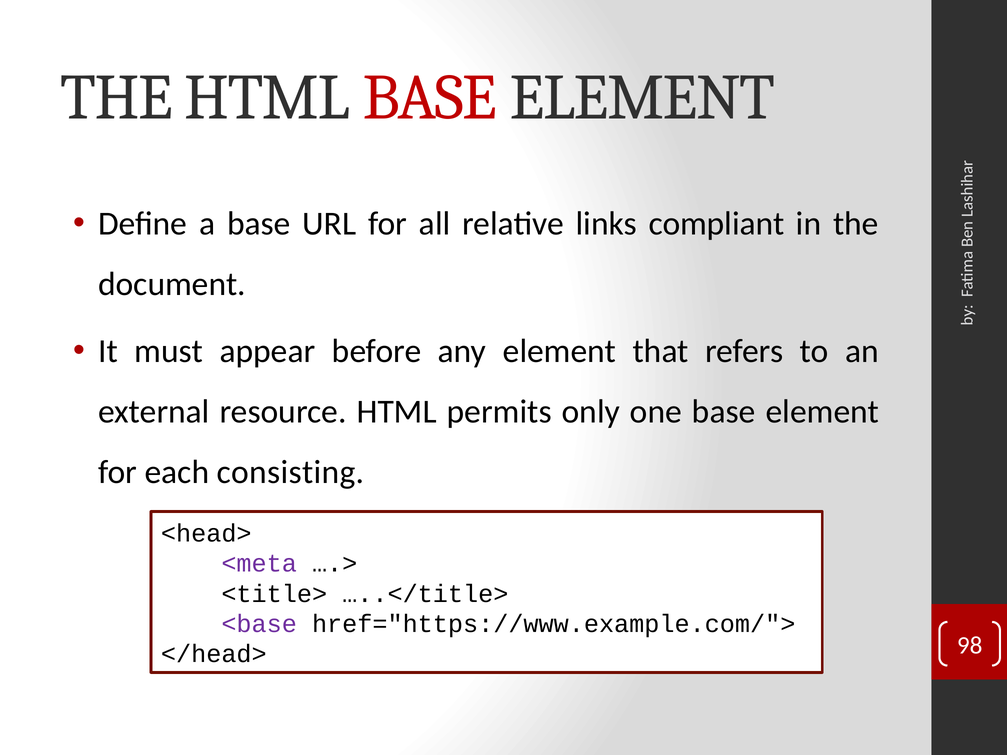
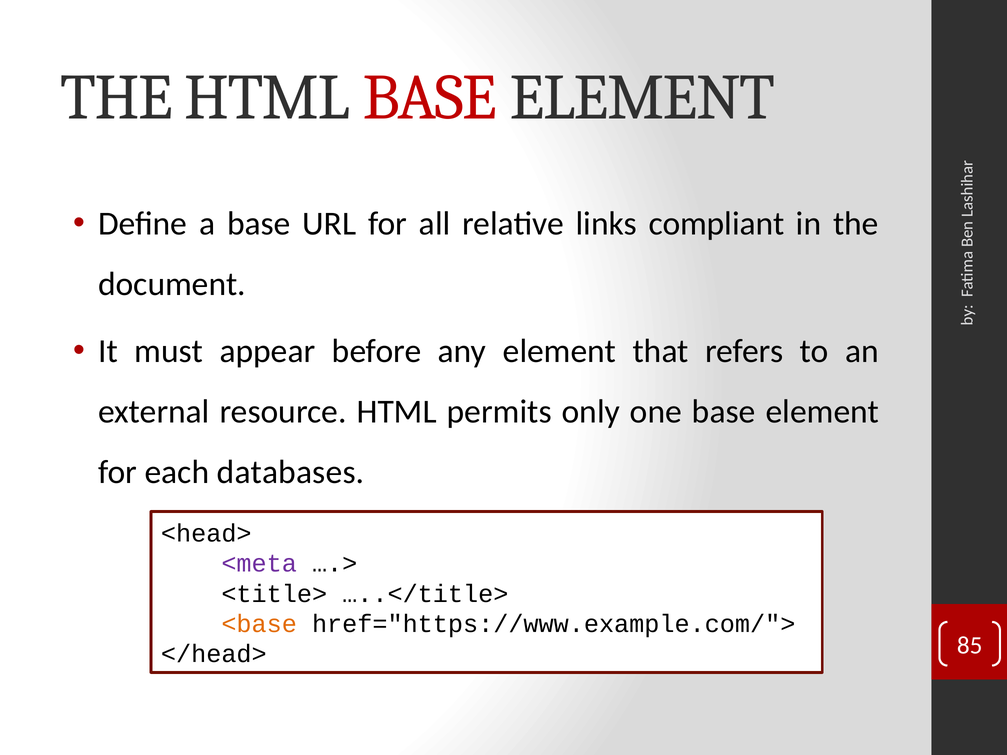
consisting: consisting -> databases (291, 472)
<base colour: purple -> orange (259, 624)
98: 98 -> 85 (970, 645)
